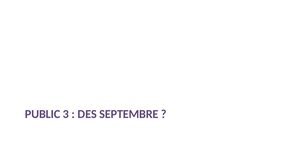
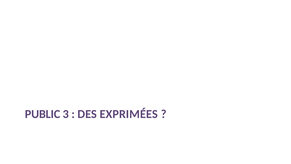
SEPTEMBRE: SEPTEMBRE -> EXPRIMÉES (129, 114)
